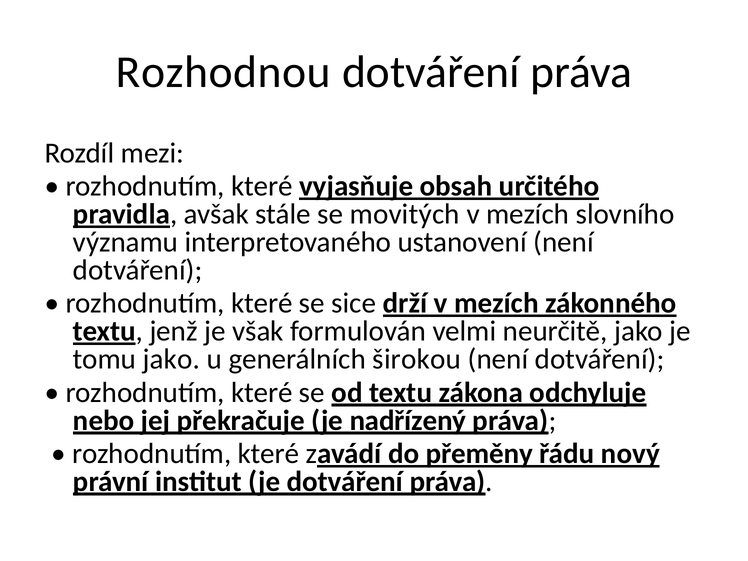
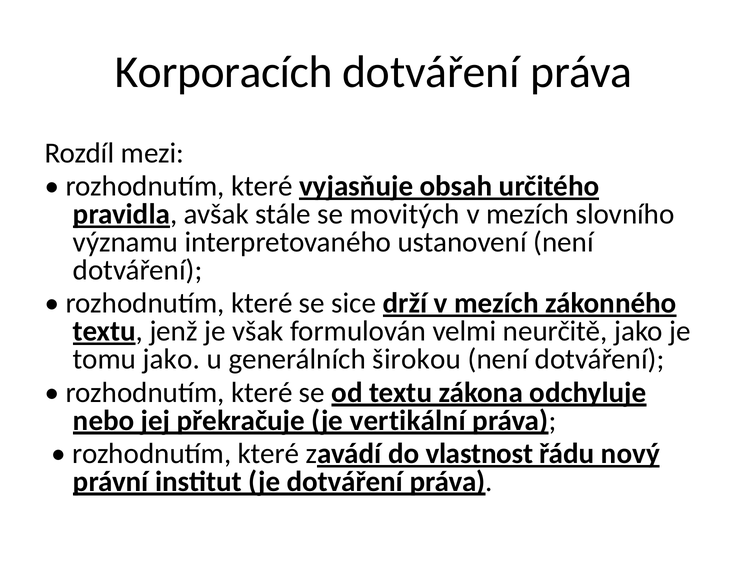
Rozhodnou: Rozhodnou -> Korporacích (224, 72)
nadřízený: nadřízený -> vertikální (408, 420)
přeměny: přeměny -> vlastnost (479, 454)
